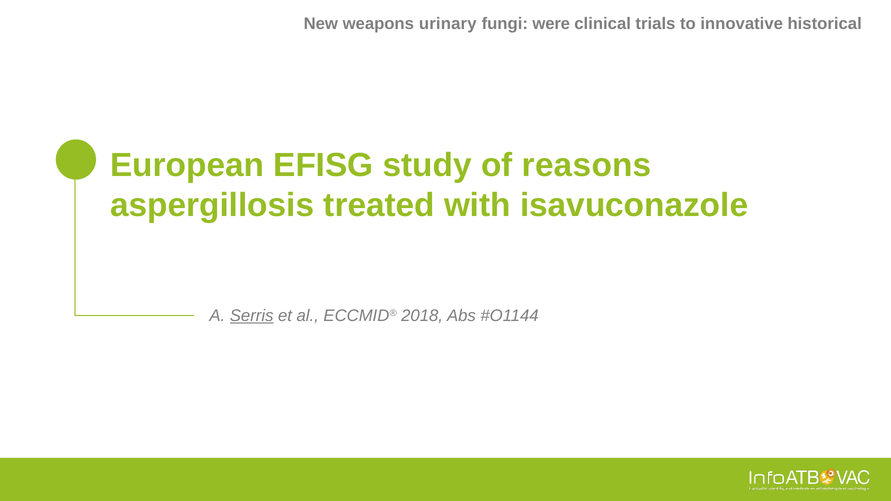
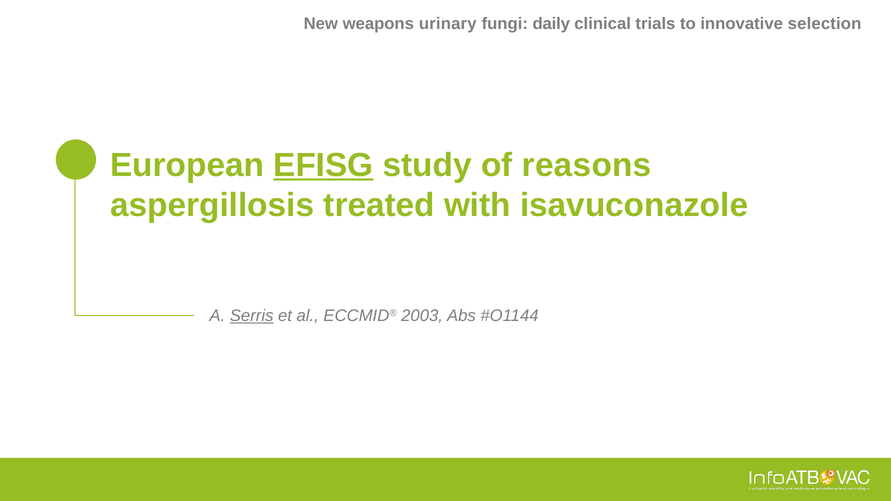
were: were -> daily (551, 24)
historical: historical -> selection (825, 24)
EFISG underline: none -> present (323, 165)
2018: 2018 -> 2003 (422, 316)
